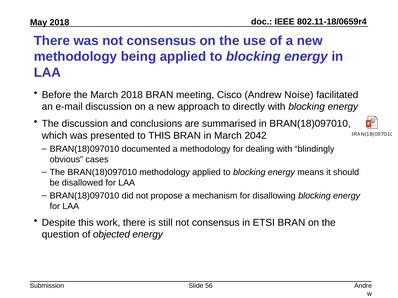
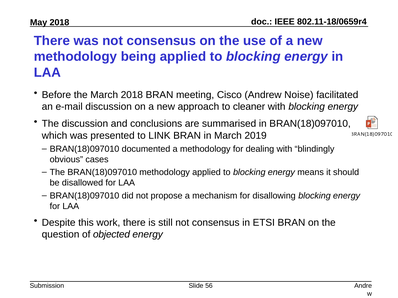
directly: directly -> cleaner (249, 107)
to THIS: THIS -> LINK (159, 136)
2042: 2042 -> 2019 (256, 136)
